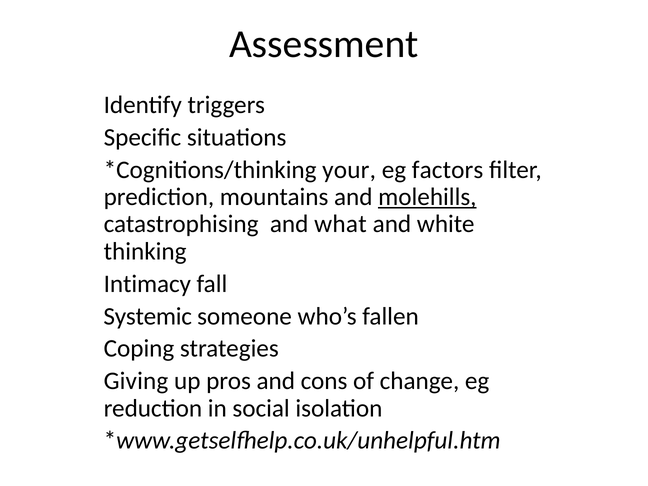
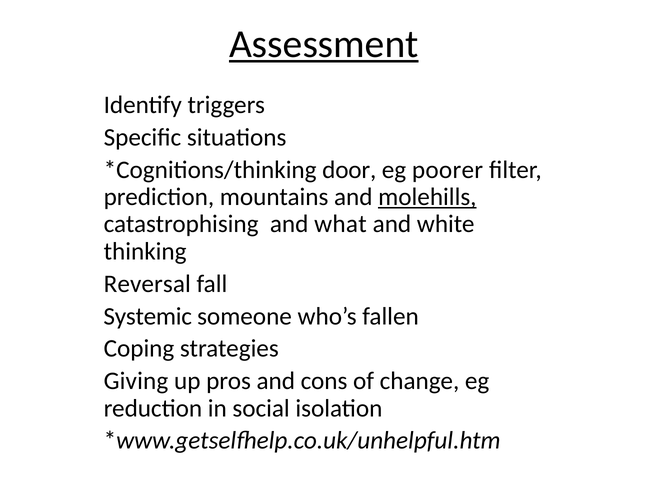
Assessment underline: none -> present (324, 44)
your: your -> door (349, 170)
factors: factors -> poorer (448, 170)
Intimacy: Intimacy -> Reversal (147, 284)
